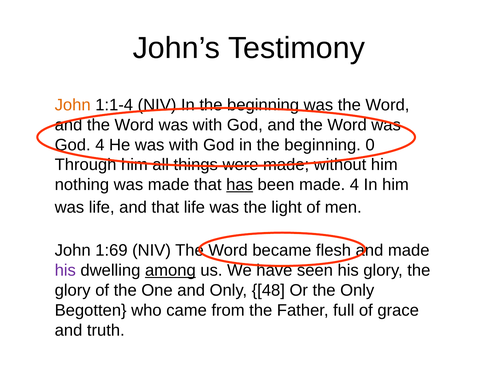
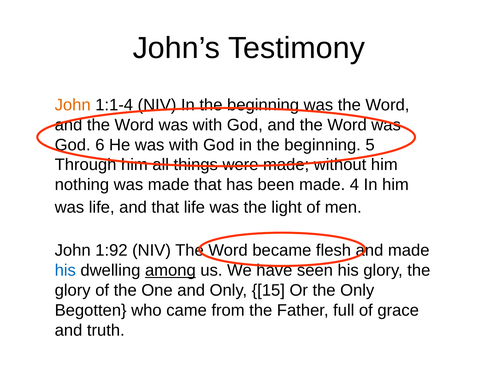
4: 4 -> 6 (100, 145)
0: 0 -> 5 (370, 145)
has underline: present -> none (240, 185)
1:69: 1:69 -> 1:92 (111, 250)
his colour: purple -> blue (65, 270)
48: 48 -> 15 (268, 290)
